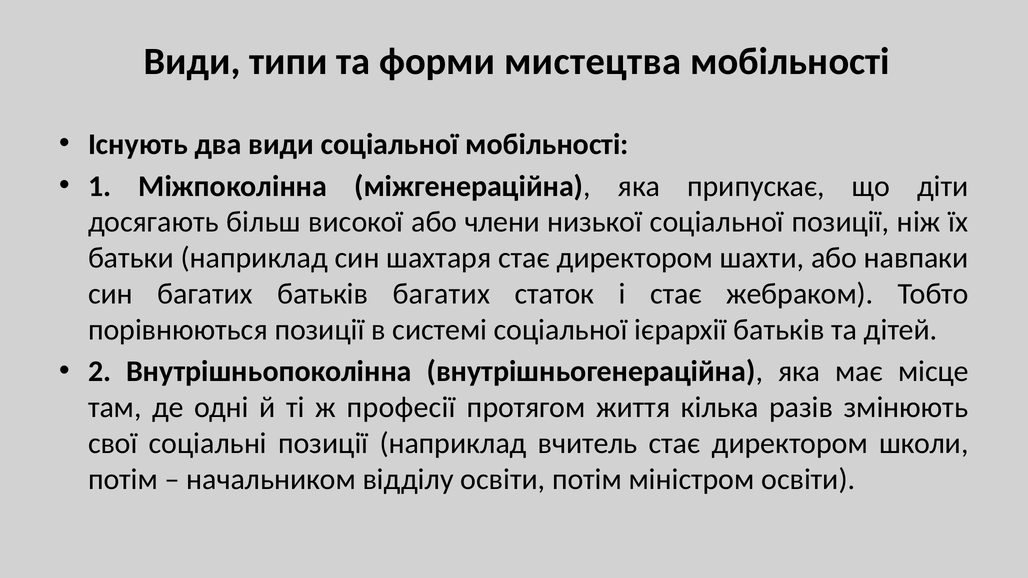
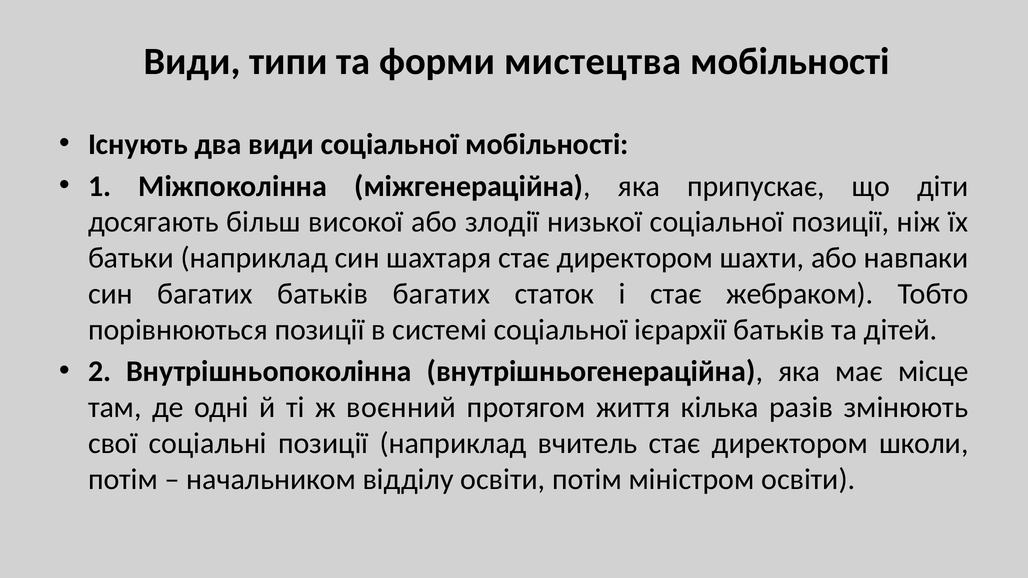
члени: члени -> злодії (502, 222)
професії: професії -> воєнний (401, 408)
